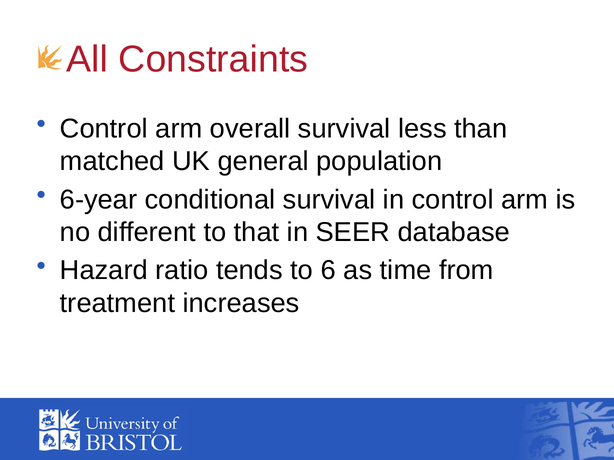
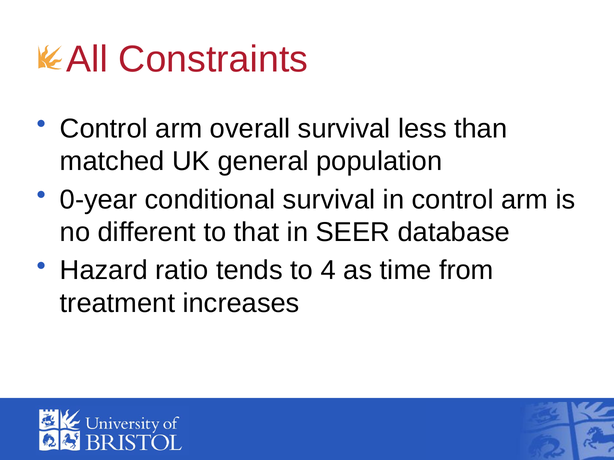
6-year: 6-year -> 0-year (99, 200)
6: 6 -> 4 (328, 271)
